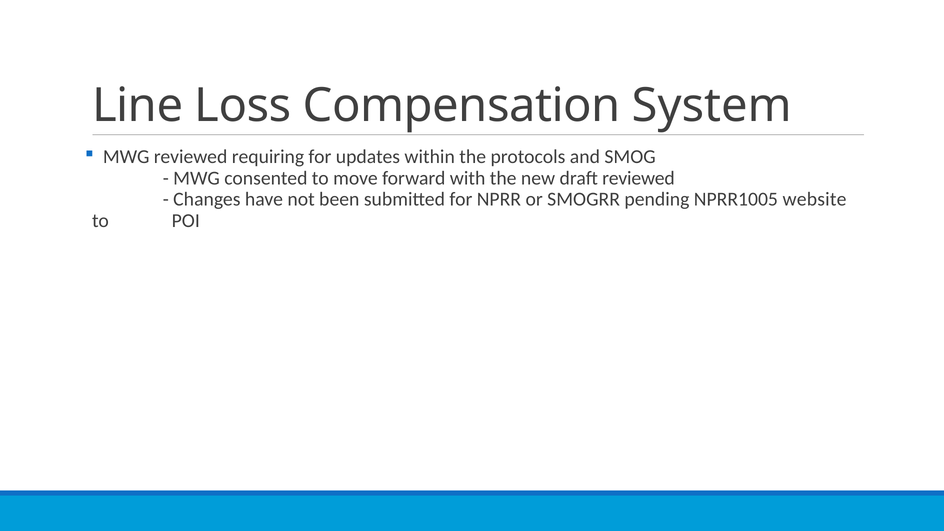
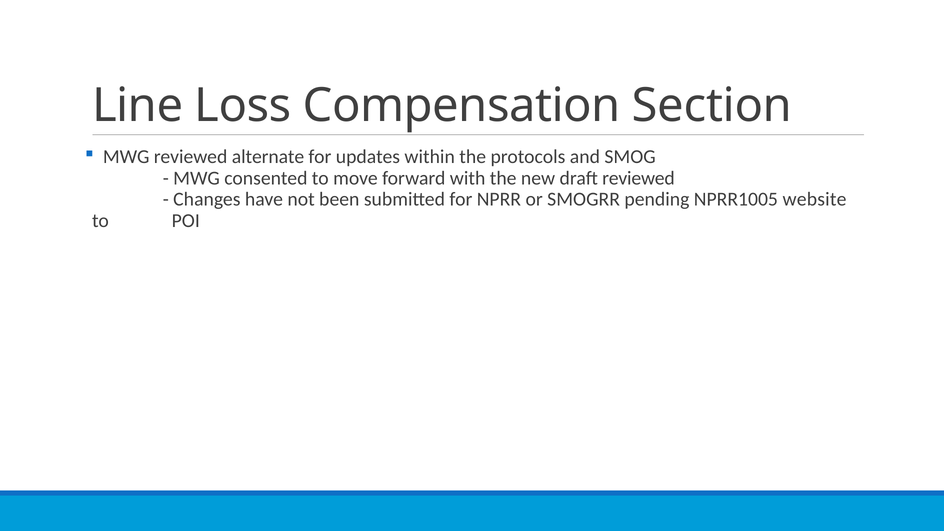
System: System -> Section (712, 106)
requiring: requiring -> alternate (268, 157)
